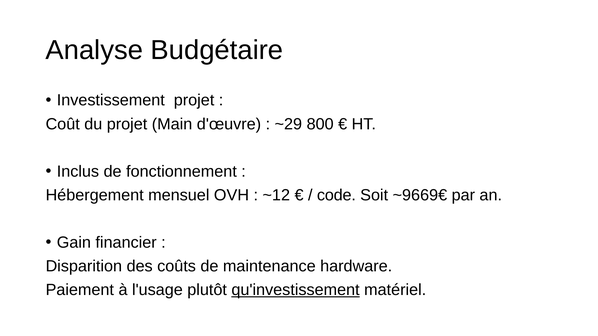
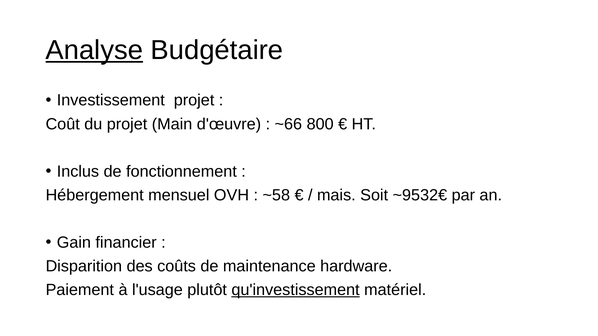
Analyse underline: none -> present (94, 50)
~29: ~29 -> ~66 (288, 124)
~12: ~12 -> ~58 (276, 195)
code: code -> mais (336, 195)
~9669€: ~9669€ -> ~9532€ (420, 195)
